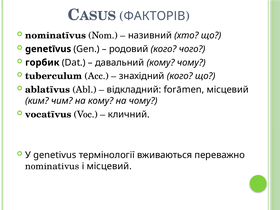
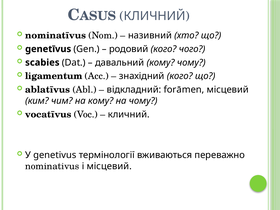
ФАКТОРІВ: ФАКТОРІВ -> КЛИЧНИЙ (155, 16)
горбик: горбик -> scabies (42, 63)
tuberculum: tuberculum -> ligamentum (54, 76)
